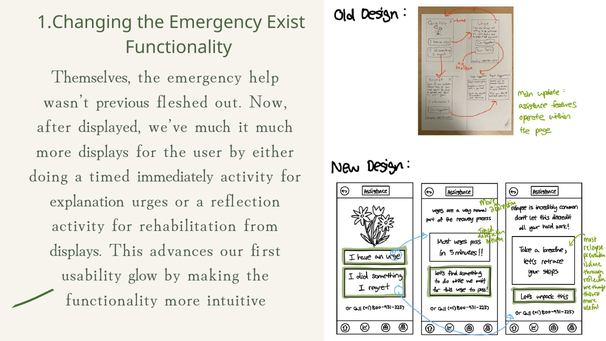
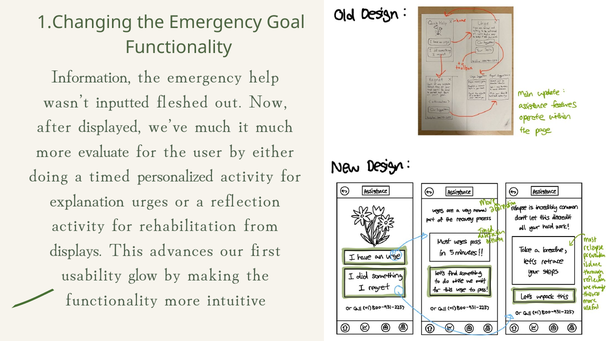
Exist: Exist -> Goal (286, 23)
Themselves: Themselves -> Information (91, 77)
previous: previous -> inputted (123, 102)
more displays: displays -> evaluate (104, 151)
immediately: immediately -> personalized (175, 176)
